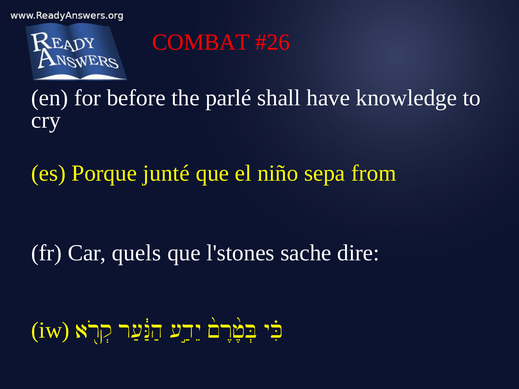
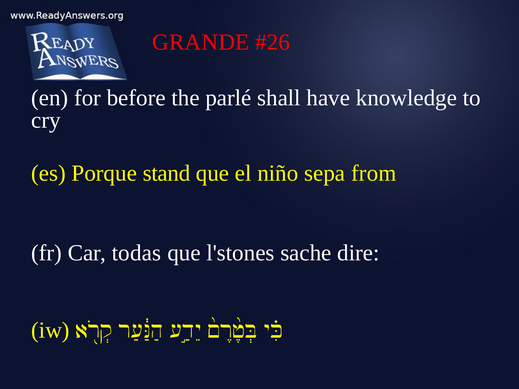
COMBAT: COMBAT -> GRANDE (201, 42)
junté: junté -> stand (167, 173)
quels: quels -> todas (136, 253)
